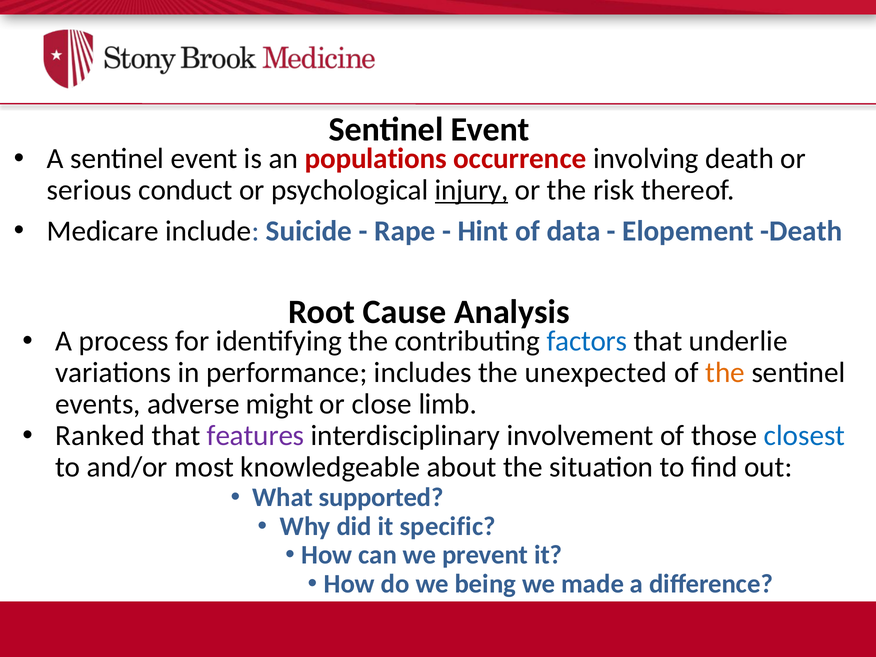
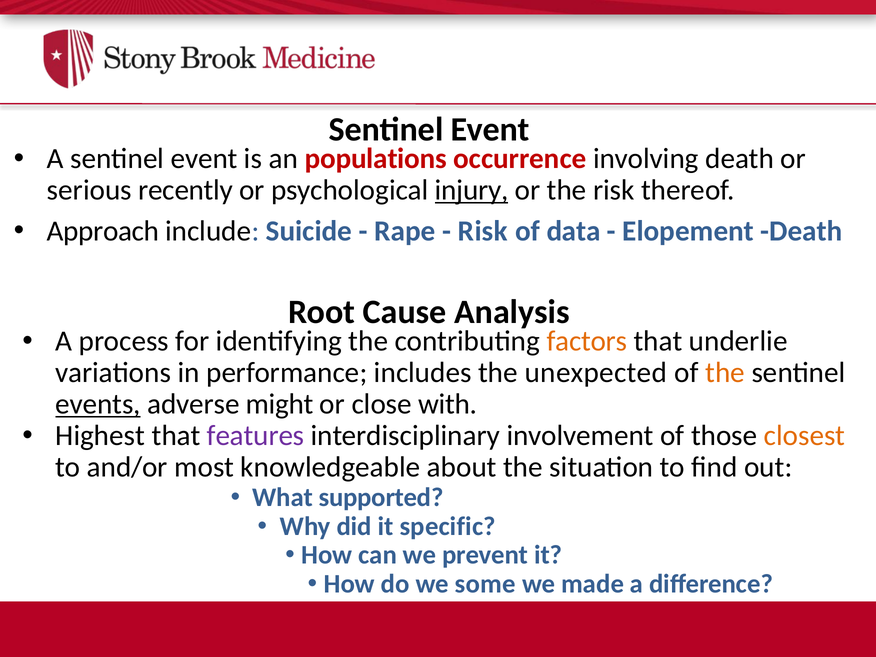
conduct: conduct -> recently (186, 190)
Medicare: Medicare -> Approach (103, 231)
Hint: Hint -> Risk (483, 231)
factors colour: blue -> orange (587, 341)
events underline: none -> present (98, 404)
limb: limb -> with (448, 404)
Ranked: Ranked -> Highest (100, 436)
closest colour: blue -> orange (805, 436)
being: being -> some (485, 584)
